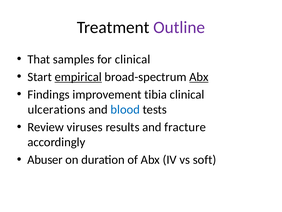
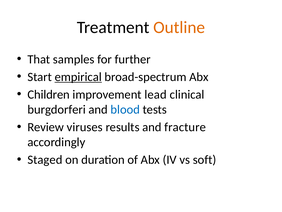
Outline colour: purple -> orange (179, 27)
for clinical: clinical -> further (133, 59)
Abx underline: present -> none (199, 77)
Findings: Findings -> Children (49, 94)
tibia: tibia -> lead (156, 94)
ulcerations: ulcerations -> burgdorferi (57, 109)
Abuser: Abuser -> Staged (45, 159)
